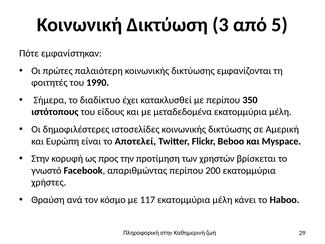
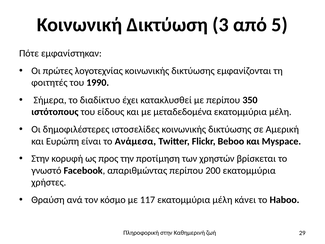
παλαιότερη: παλαιότερη -> λογοτεχνίας (99, 71)
Αποτελεί: Αποτελεί -> Ανάμεσα (135, 141)
